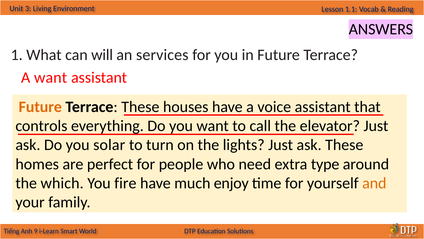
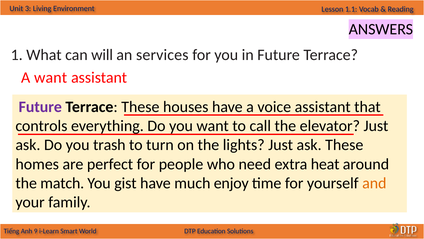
Future colour: orange -> purple (40, 107)
solar: solar -> trash (109, 145)
type: type -> heat (325, 164)
which: which -> match (62, 183)
fire: fire -> gist (125, 183)
